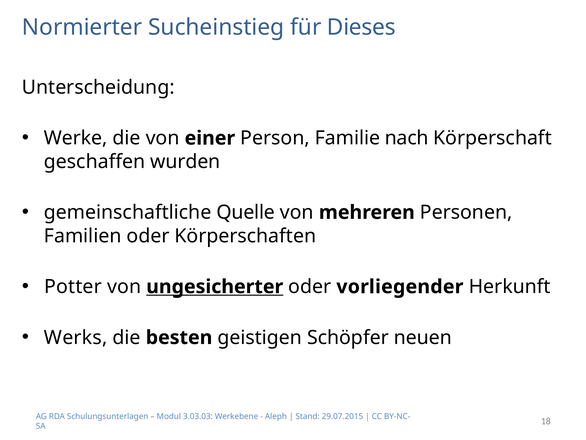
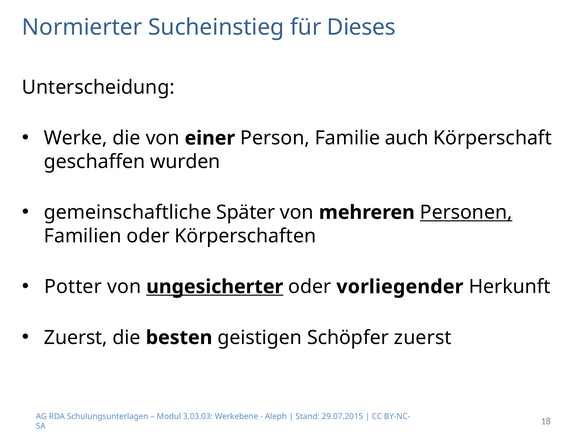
nach: nach -> auch (407, 138)
Quelle: Quelle -> Später (246, 212)
Personen underline: none -> present (466, 212)
Werks: Werks -> Zuerst (76, 337)
Schöpfer neuen: neuen -> zuerst (423, 337)
